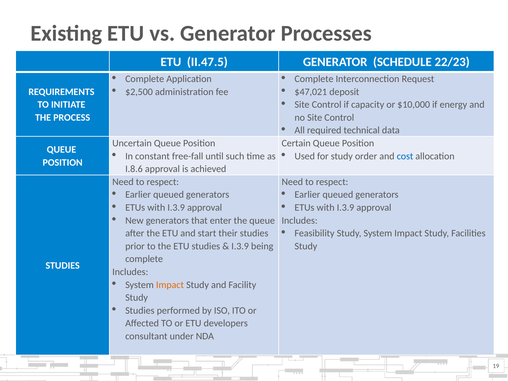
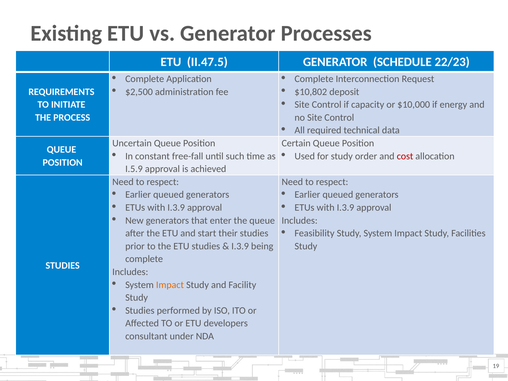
$47,021: $47,021 -> $10,802 (311, 92)
cost colour: blue -> red (405, 156)
I.8.6: I.8.6 -> I.5.9 (134, 169)
